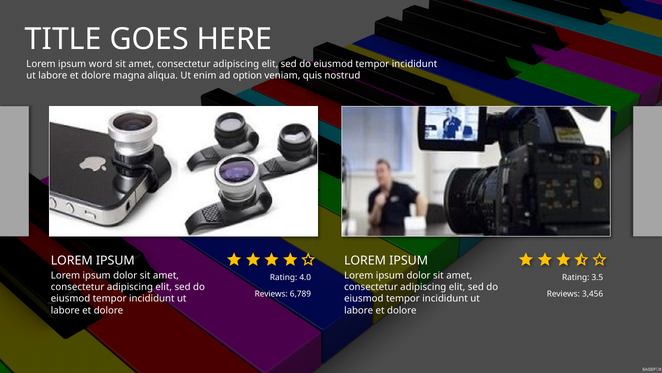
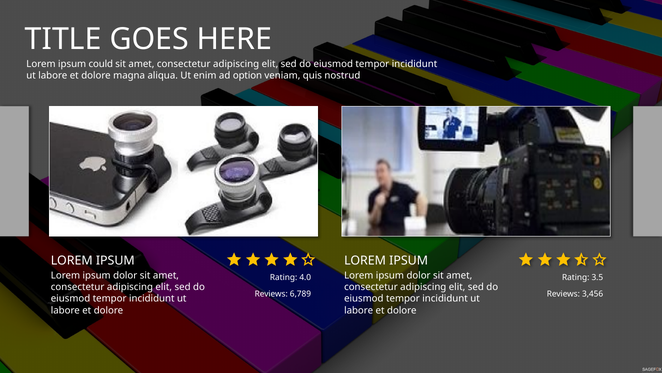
word: word -> could (101, 64)
